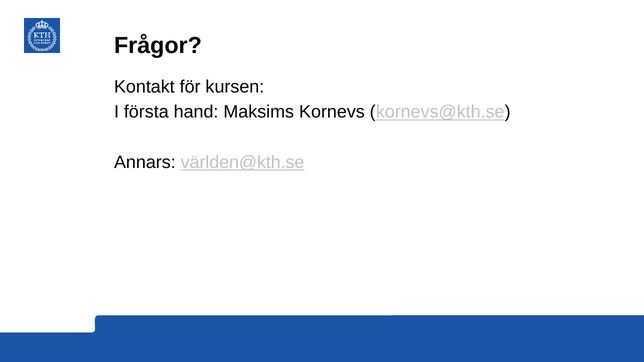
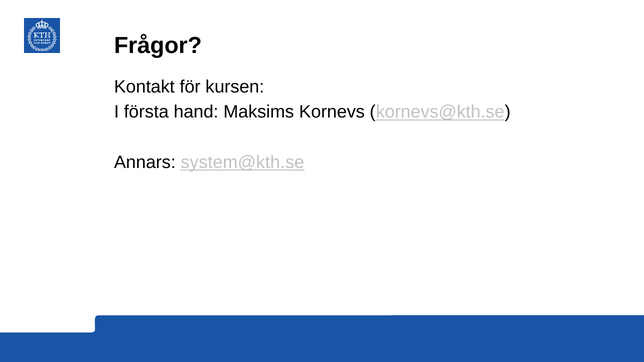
världen@kth.se: världen@kth.se -> system@kth.se (242, 162)
